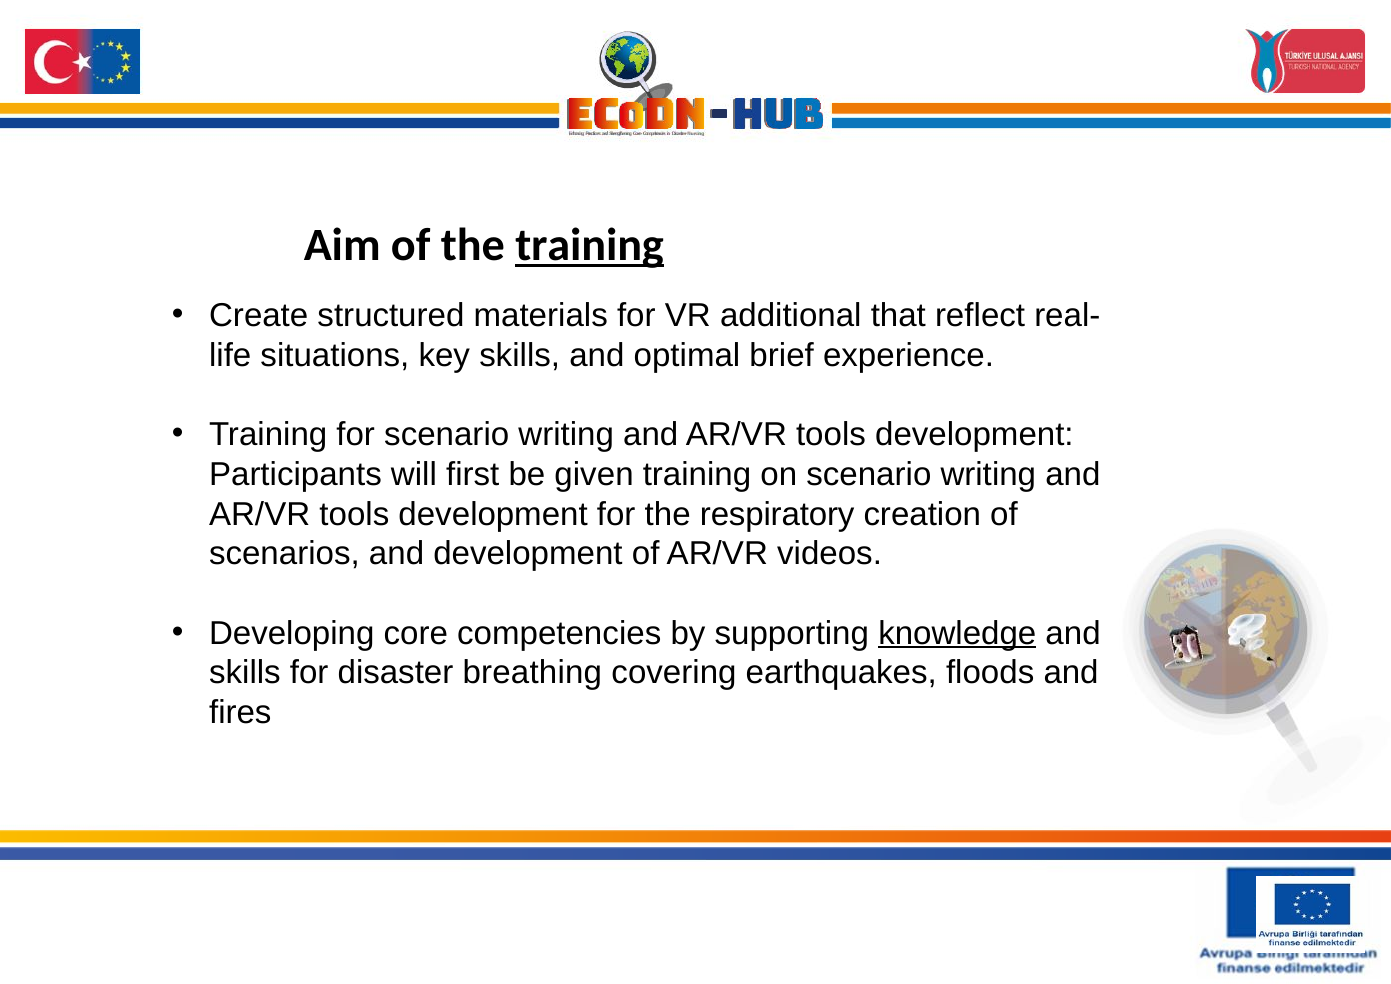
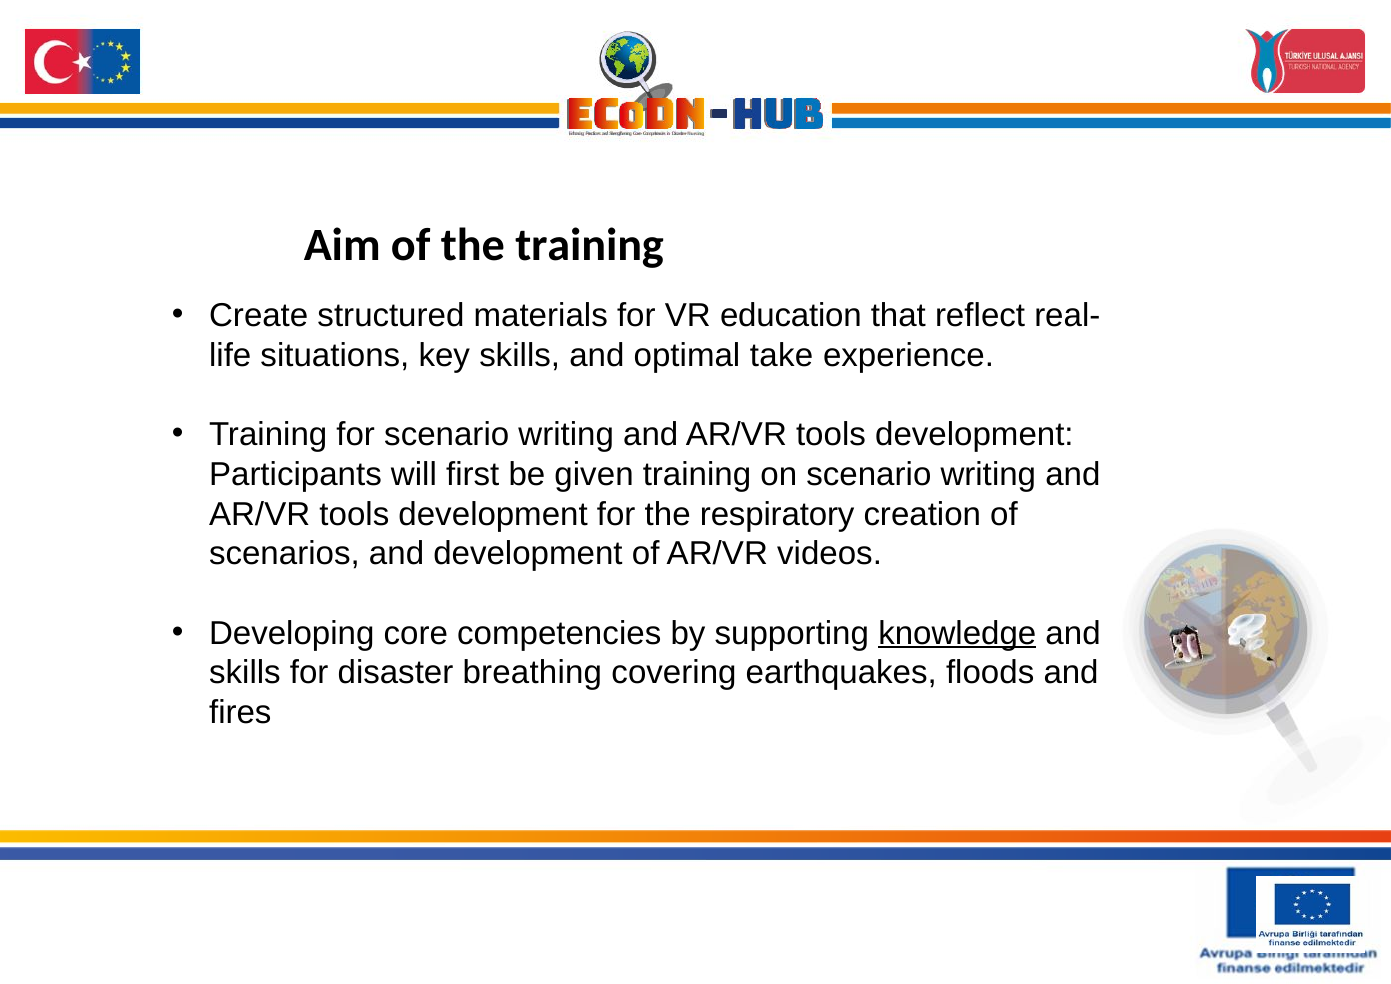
training underline: present -> none (590, 245)
additional: additional -> education (791, 316)
brief: brief -> take (782, 355)
